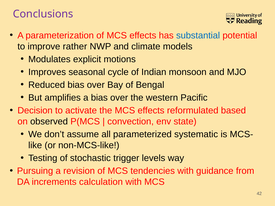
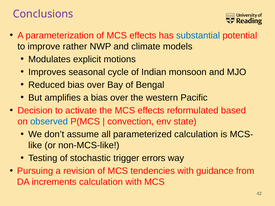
observed colour: black -> blue (49, 122)
parameterized systematic: systematic -> calculation (196, 134)
levels: levels -> errors (154, 158)
